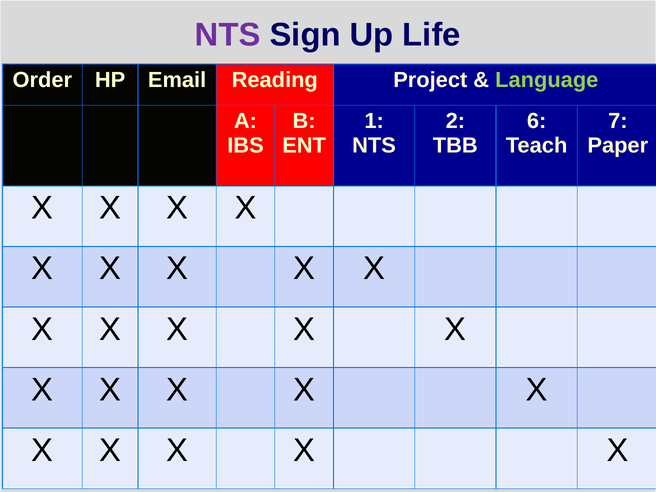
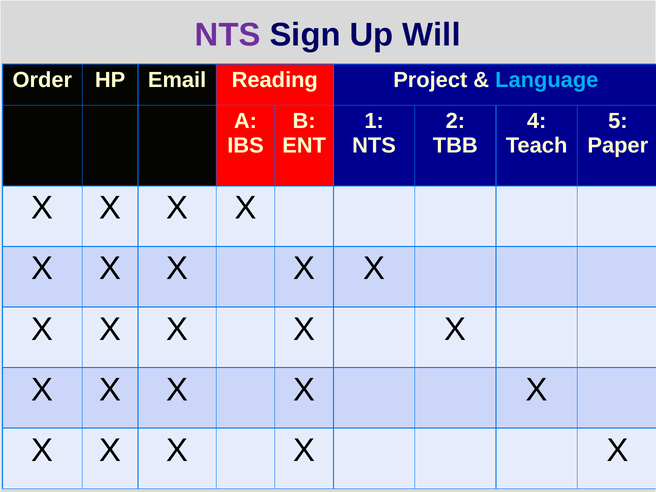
Life: Life -> Will (432, 35)
Language colour: light green -> light blue (547, 80)
6: 6 -> 4 (537, 121)
7: 7 -> 5 (618, 121)
